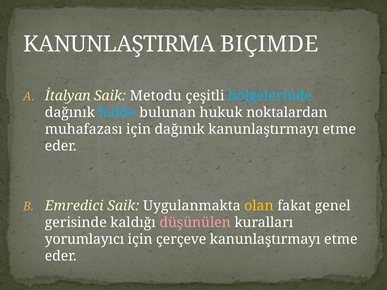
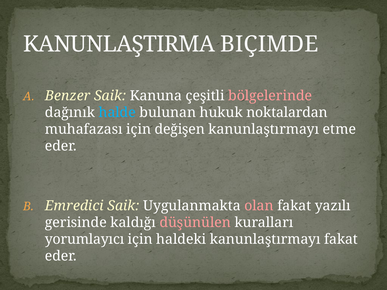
İtalyan: İtalyan -> Benzer (68, 96)
Metodu: Metodu -> Kanuna (156, 96)
bölgelerinde colour: light blue -> pink (270, 96)
için dağınık: dağınık -> değişen (180, 129)
olan colour: yellow -> pink (259, 206)
genel: genel -> yazılı (333, 206)
çerçeve: çerçeve -> haldeki (181, 240)
etme: etme -> fakat (341, 240)
